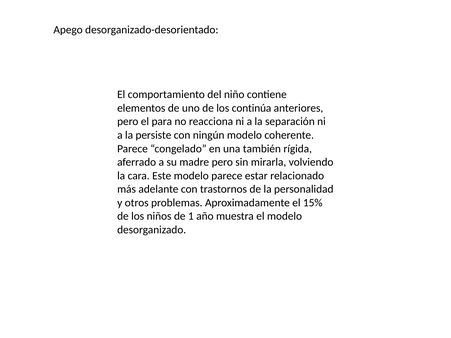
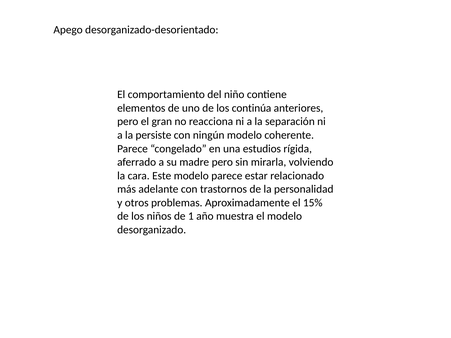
para: para -> gran (162, 122)
también: también -> estudios (262, 149)
